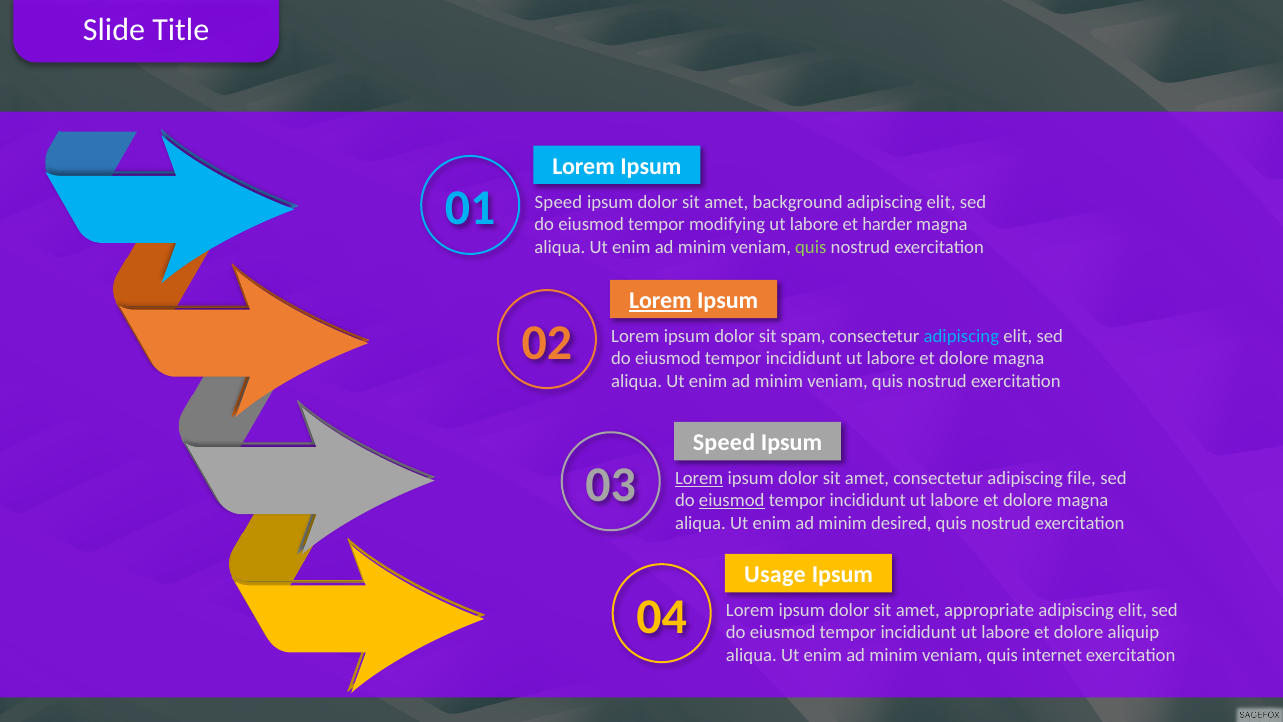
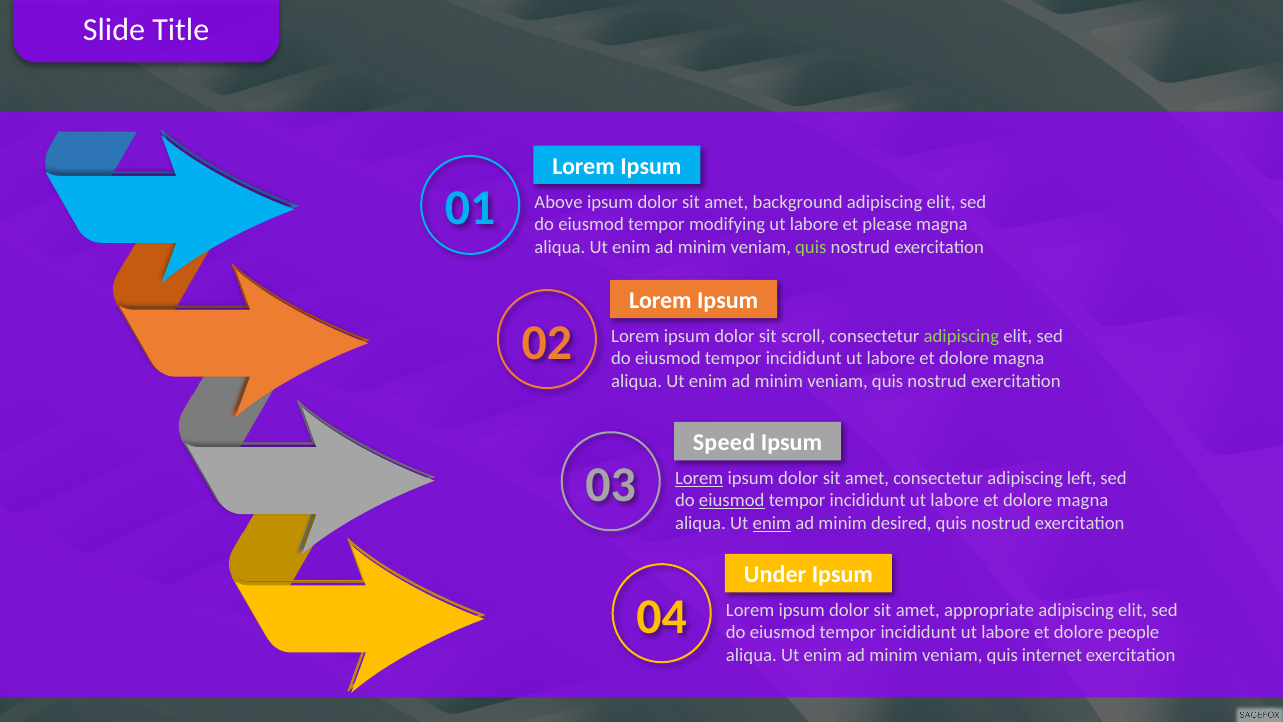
01 Speed: Speed -> Above (559, 202)
harder: harder -> please (887, 224)
Lorem underline: present -> none (660, 301)
spam: spam -> scroll (803, 336)
adipiscing colour: light blue -> light green (961, 336)
file: file -> left (1082, 478)
enim underline: none -> present (772, 523)
Usage: Usage -> Under (775, 575)
aliquip: aliquip -> people (1133, 632)
